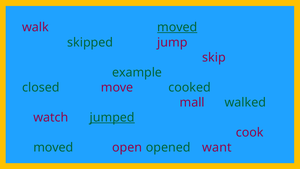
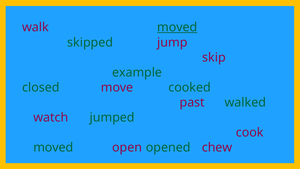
mall: mall -> past (192, 102)
jumped underline: present -> none (112, 117)
want: want -> chew (217, 147)
